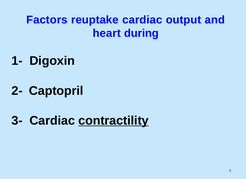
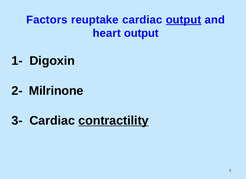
output underline: none -> present (183, 20)
heart during: during -> output (141, 33)
Captopril: Captopril -> Milrinone (56, 91)
